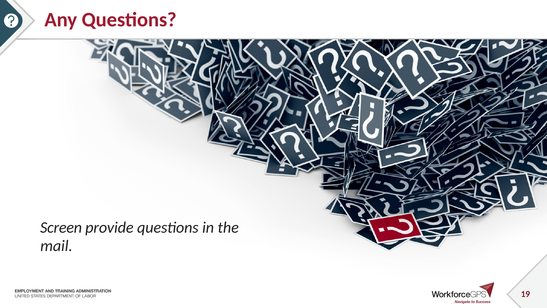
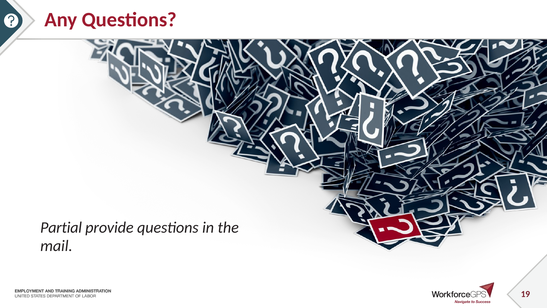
Screen: Screen -> Partial (61, 227)
